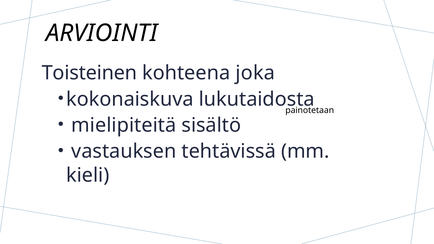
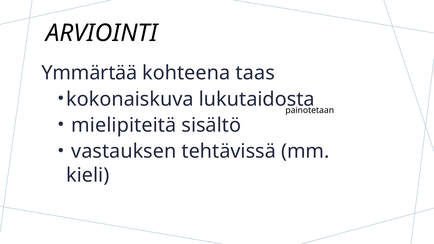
Toisteinen: Toisteinen -> Ymmärtää (89, 73)
joka: joka -> taas (255, 73)
